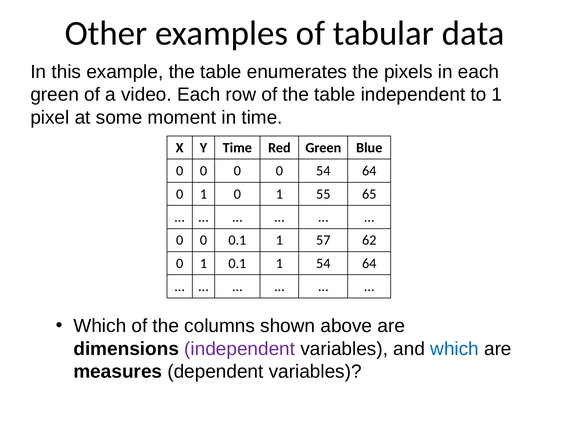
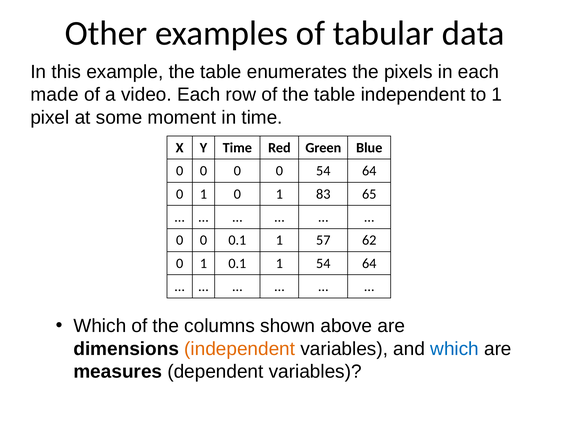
green: green -> made (55, 95)
55: 55 -> 83 (323, 194)
independent colour: purple -> orange (240, 348)
